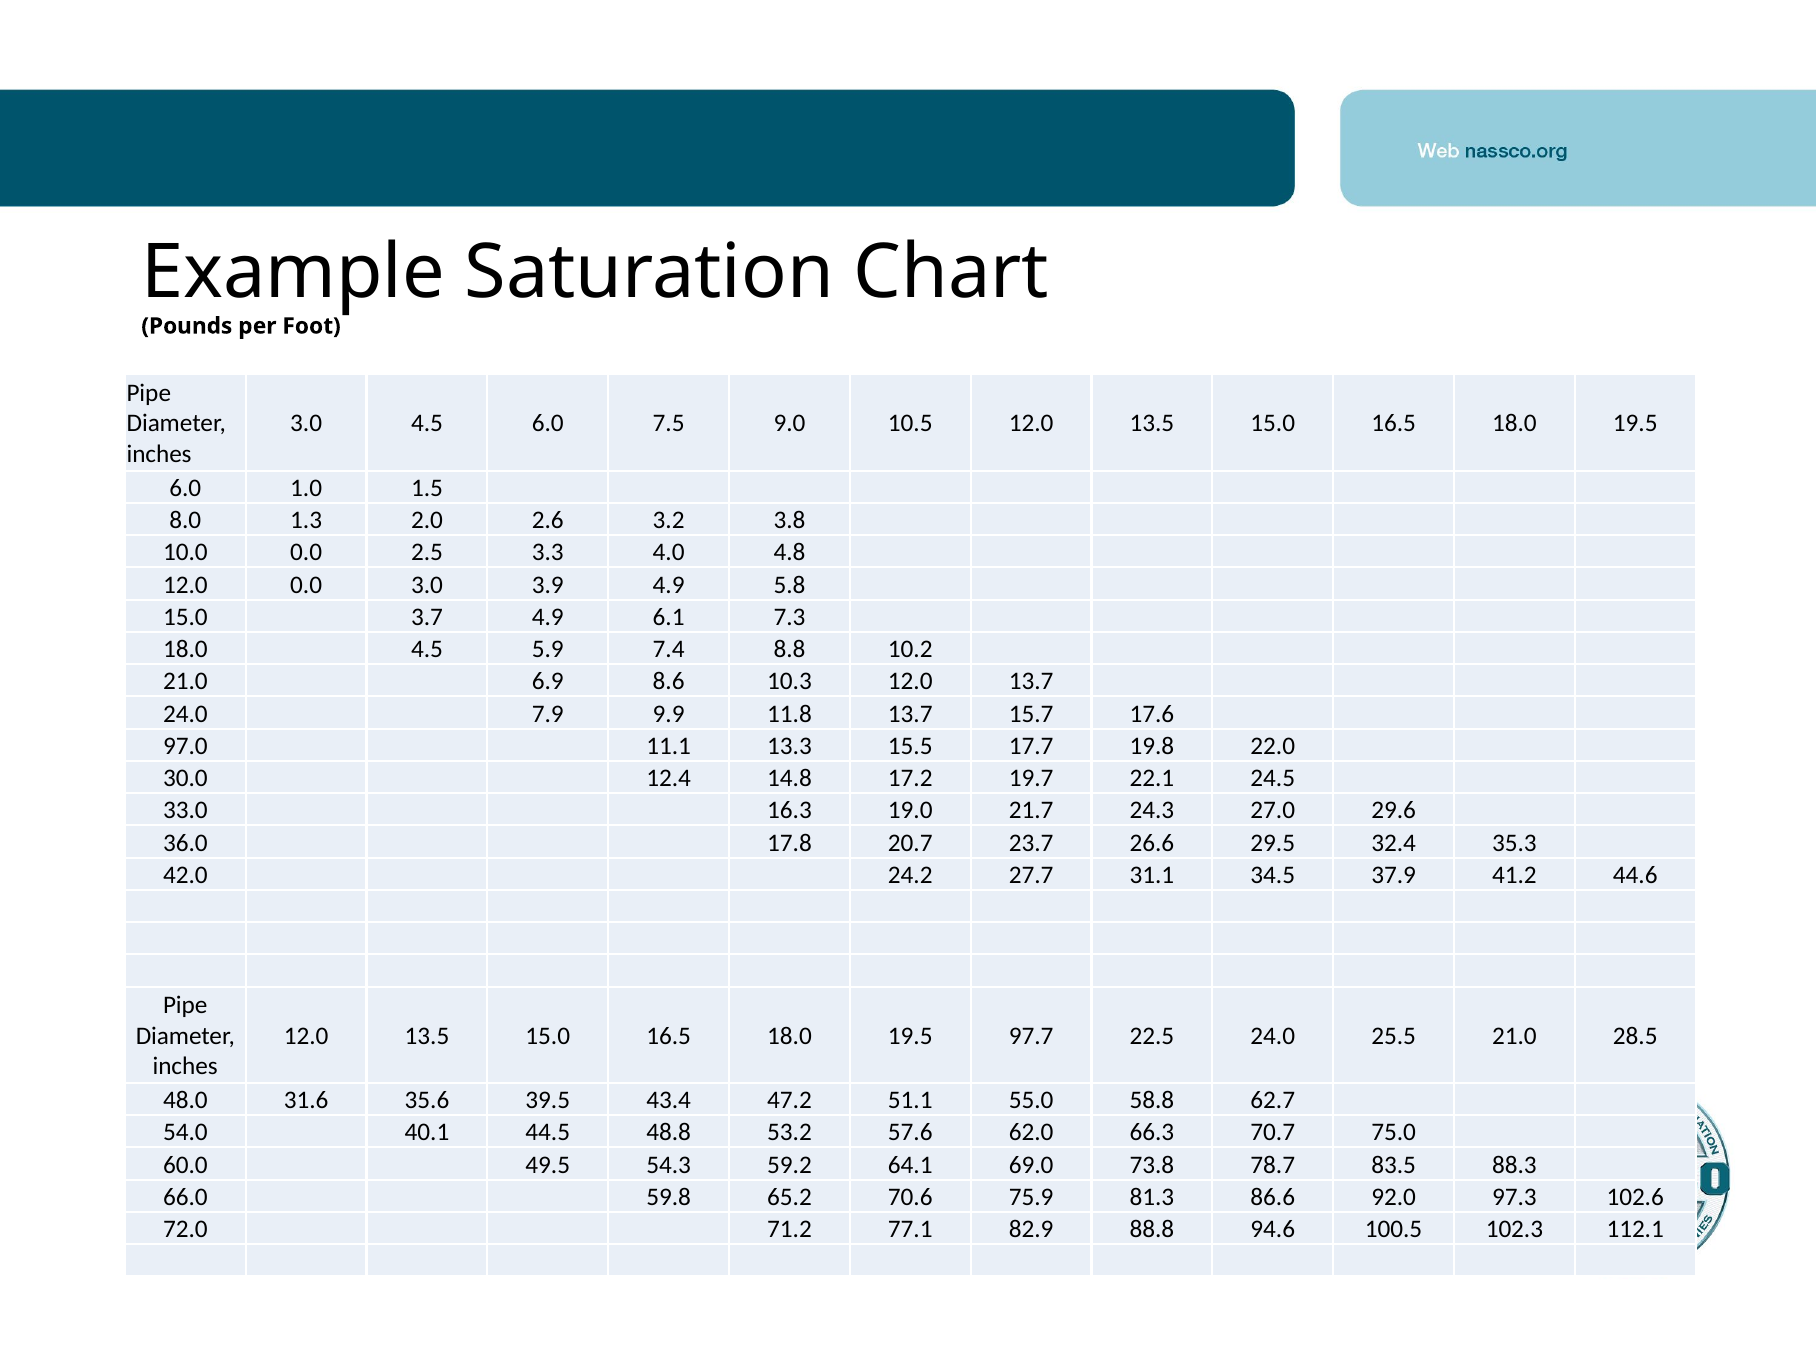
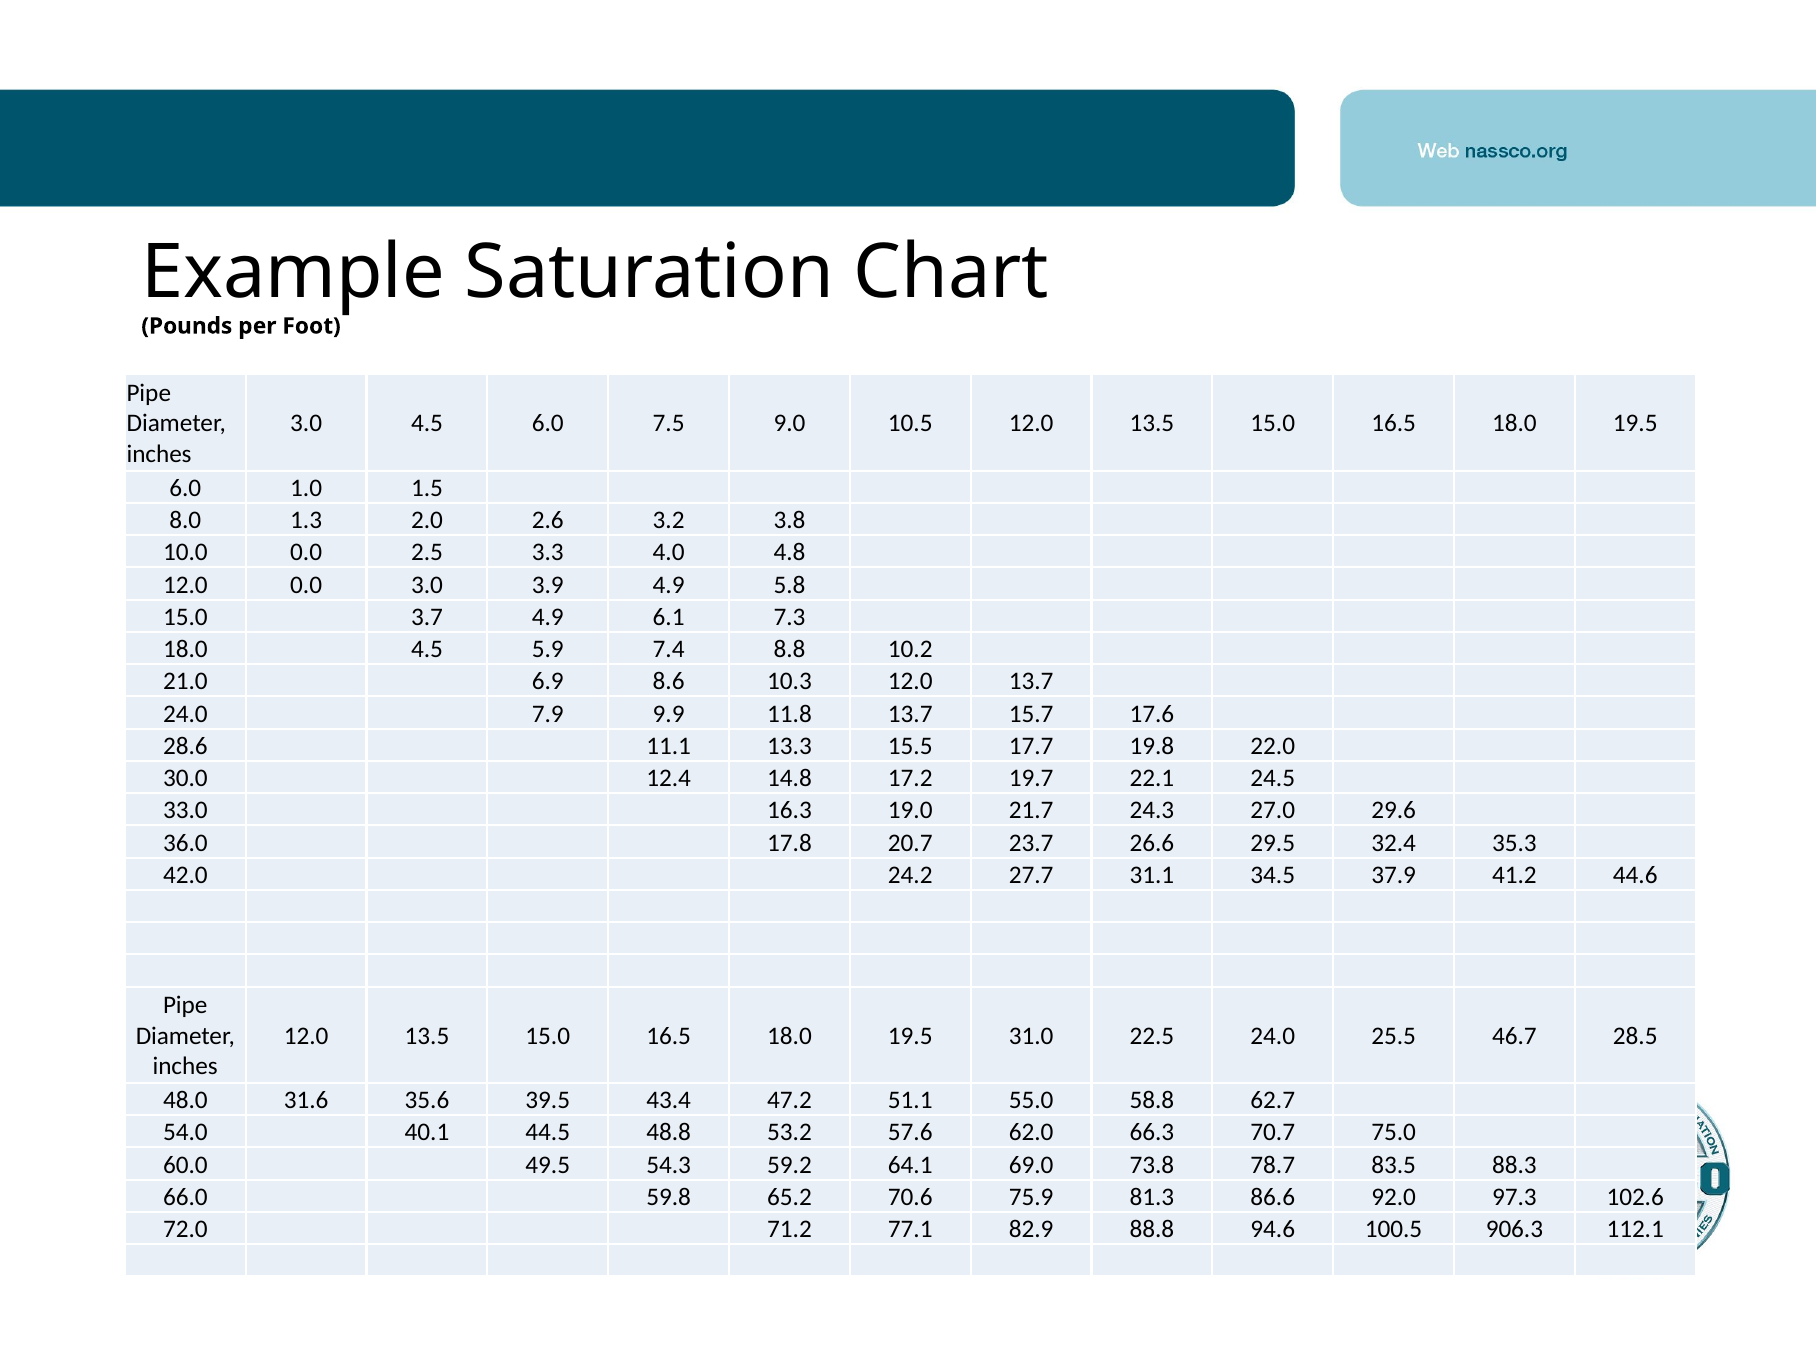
97.0: 97.0 -> 28.6 (185, 746)
97.7: 97.7 -> 31.0 (1031, 1036)
25.5 21.0: 21.0 -> 46.7 (1514, 1036)
102.3: 102.3 -> 906.3 (1514, 1229)
